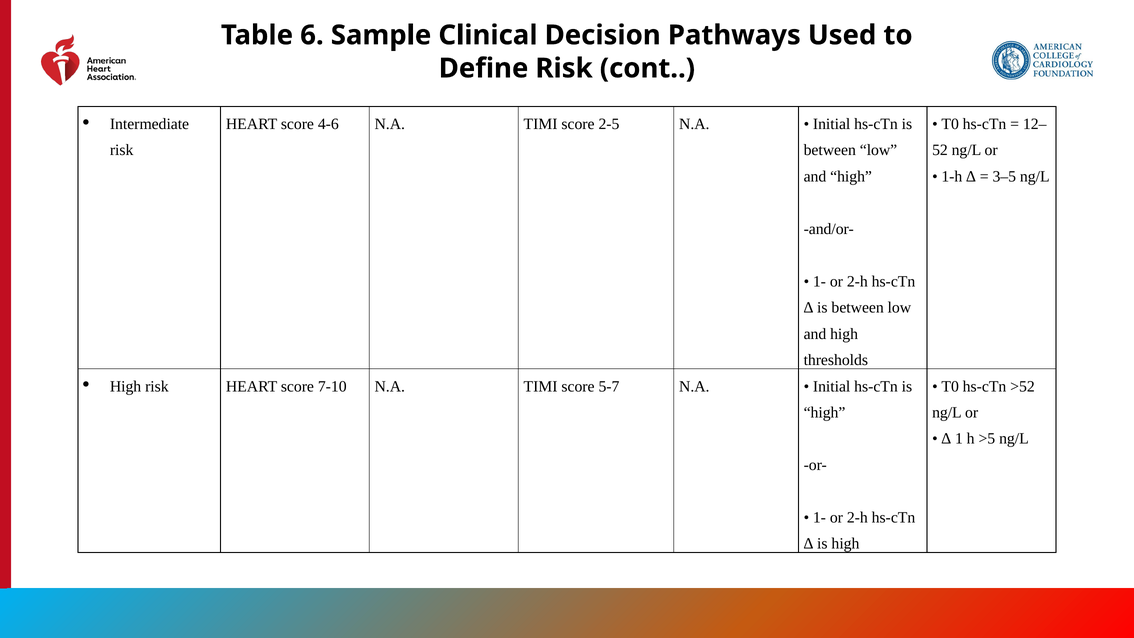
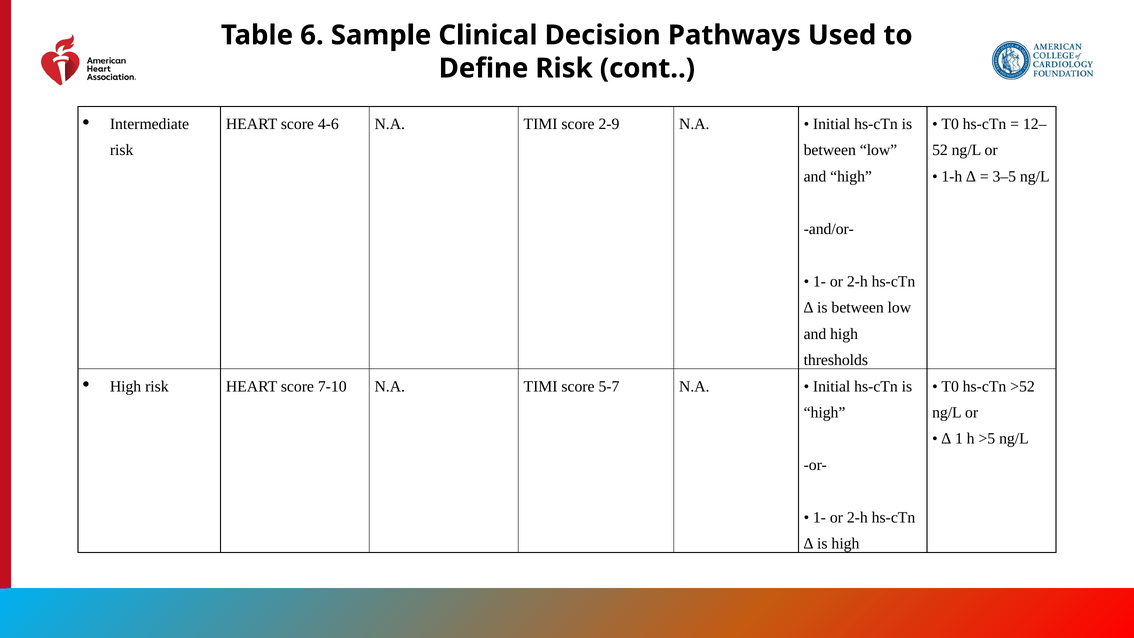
2-5: 2-5 -> 2-9 (609, 124)
